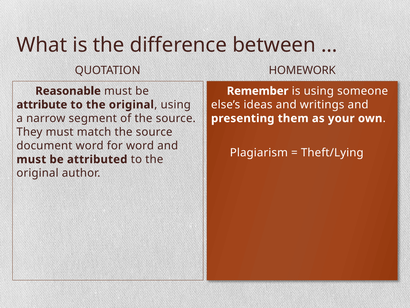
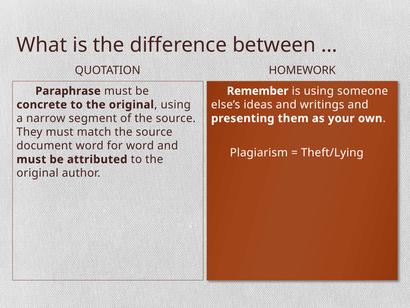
Reasonable: Reasonable -> Paraphrase (68, 91)
attribute: attribute -> concrete (42, 105)
